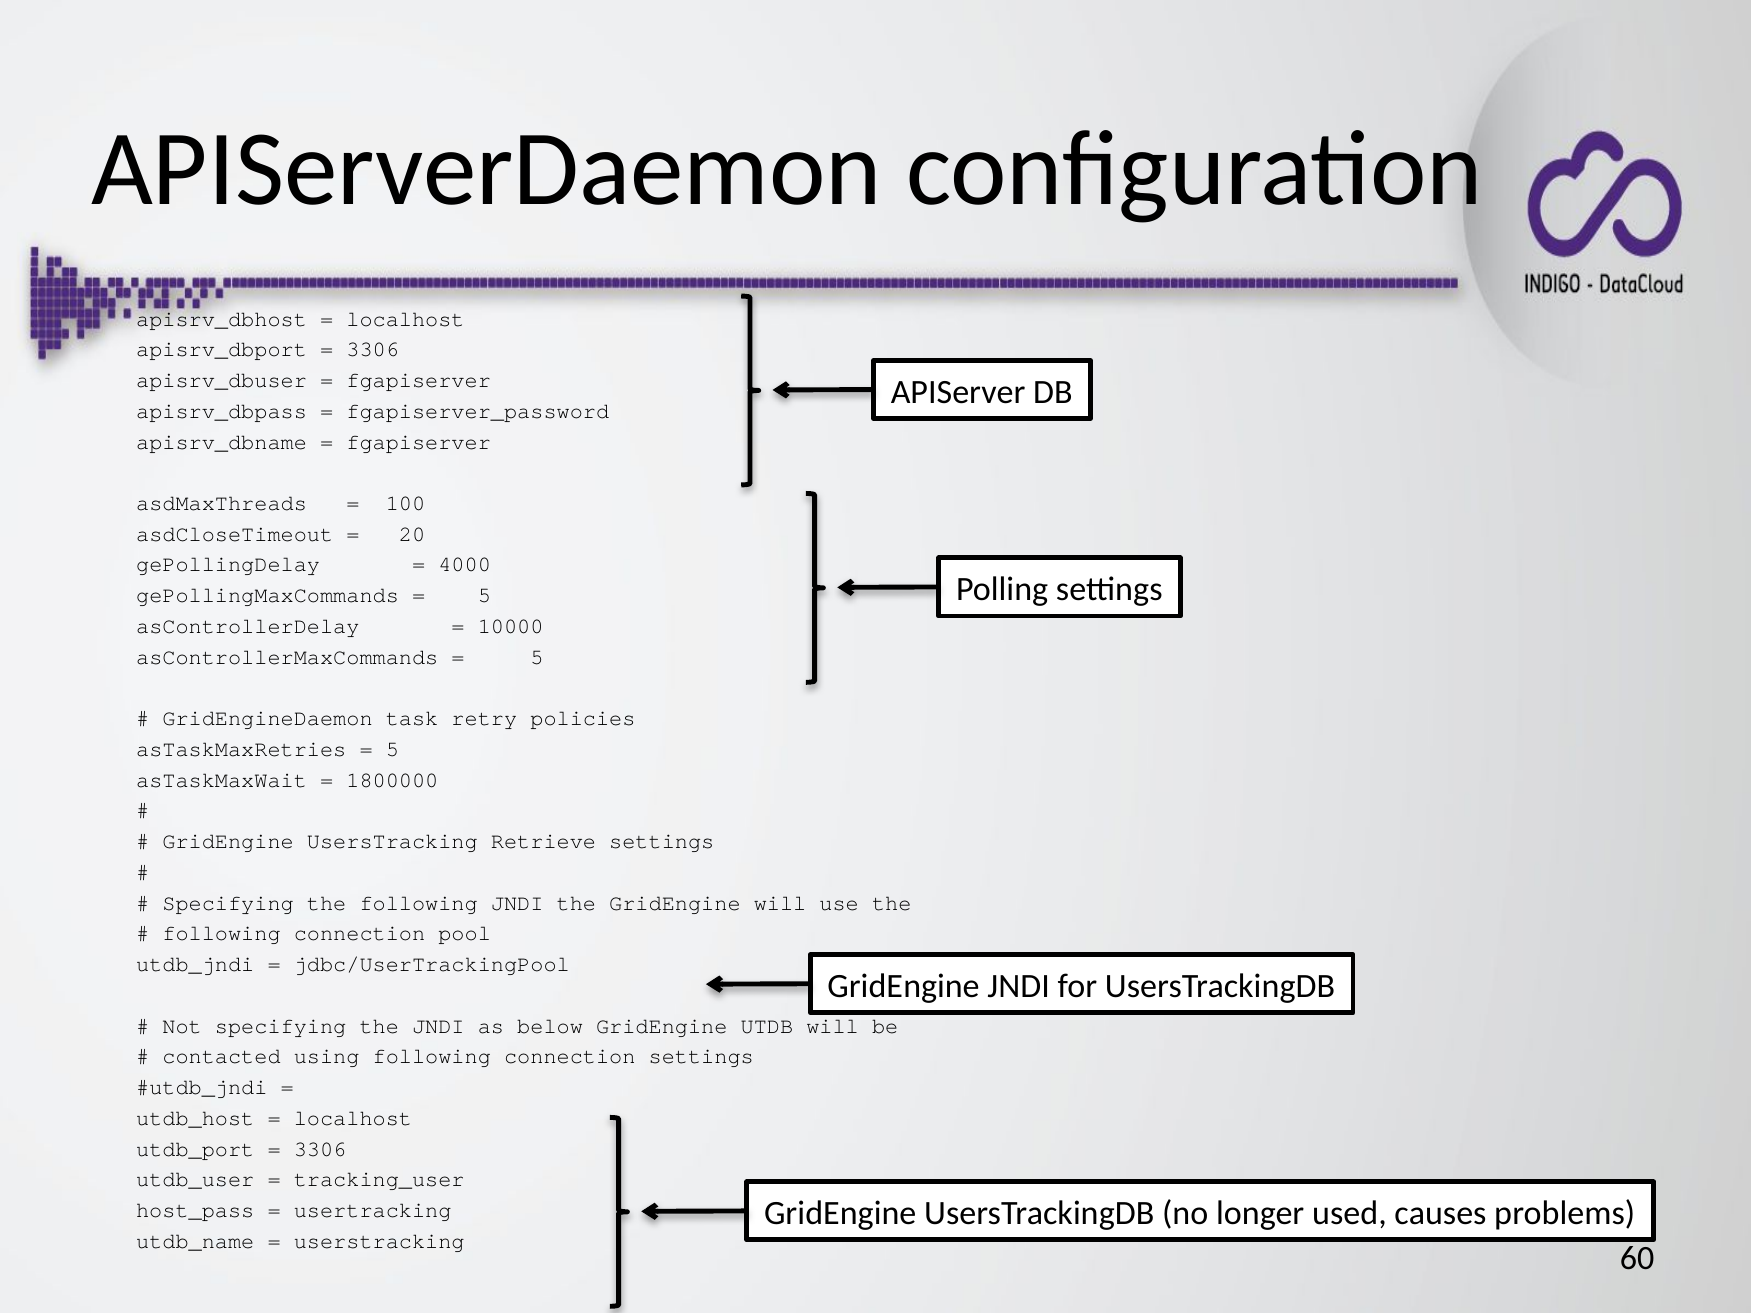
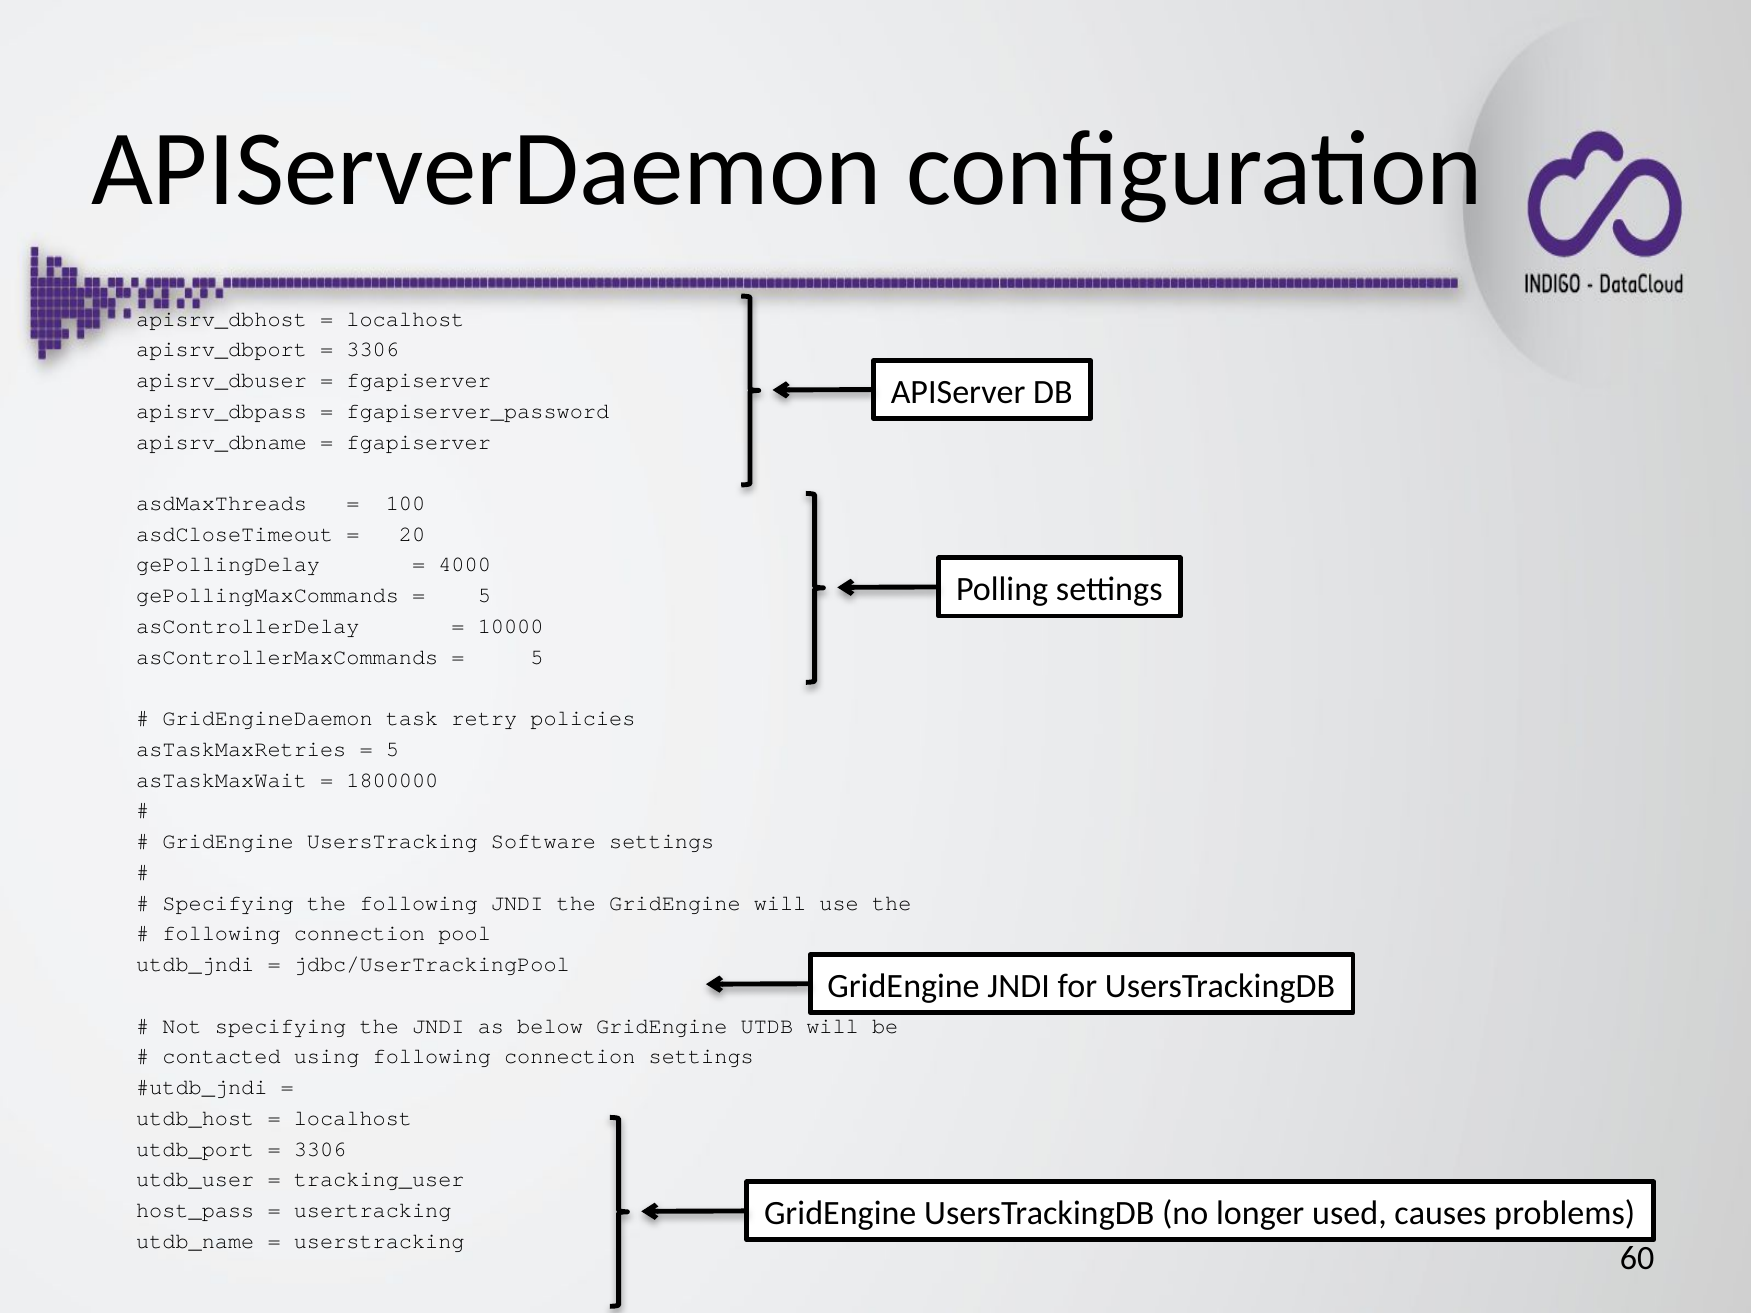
Retrieve: Retrieve -> Software (544, 842)
